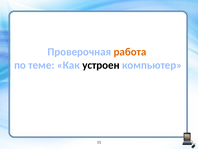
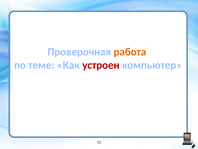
устроен colour: black -> red (101, 65)
